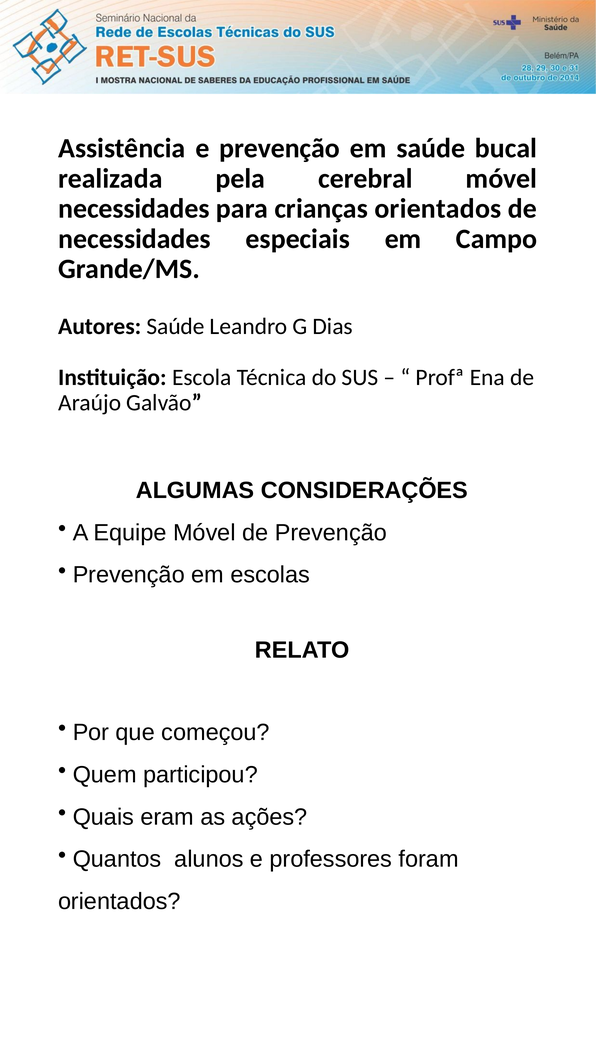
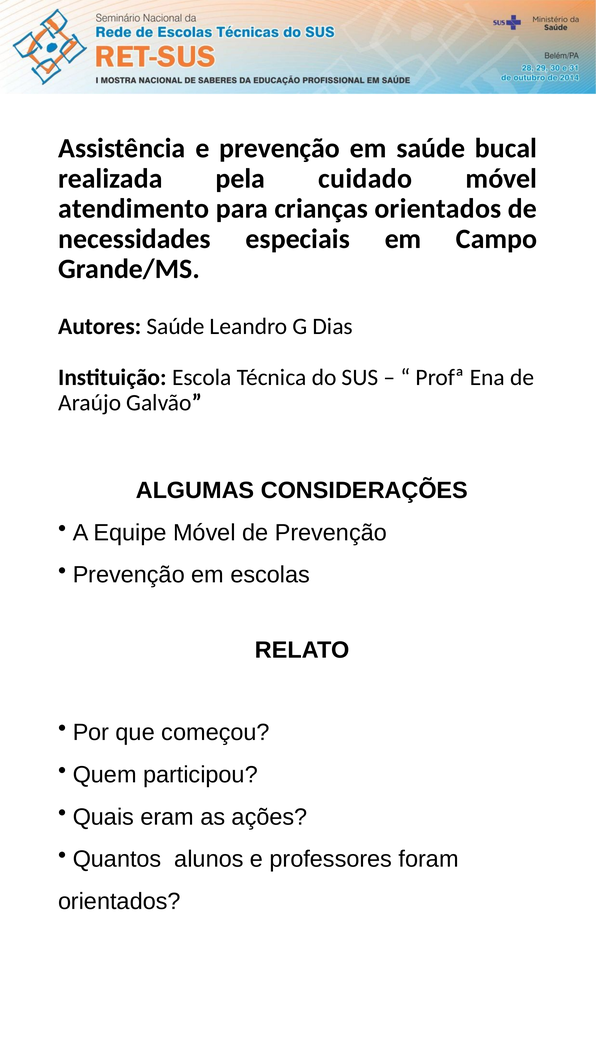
cerebral: cerebral -> cuidado (365, 179)
necessidades: necessidades -> atendimento (134, 209)
